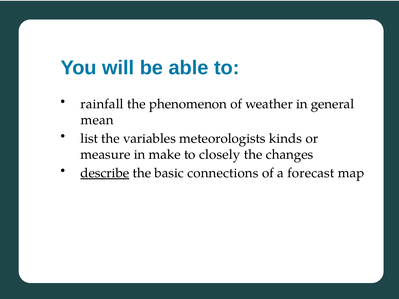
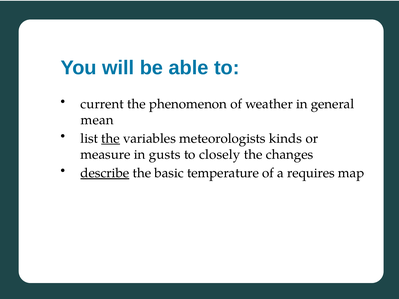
rainfall: rainfall -> current (102, 104)
the underline: none -> present (111, 139)
make: make -> gusts (165, 155)
connections: connections -> temperature (223, 173)
forecast: forecast -> requires (311, 173)
